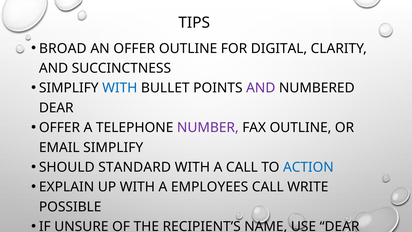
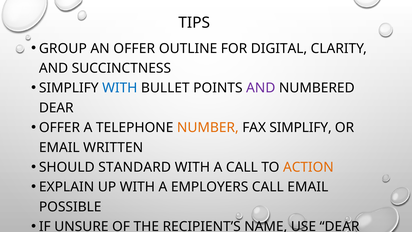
BROAD: BROAD -> GROUP (63, 48)
NUMBER colour: purple -> orange (208, 128)
FAX OUTLINE: OUTLINE -> SIMPLIFY (301, 128)
EMAIL SIMPLIFY: SIMPLIFY -> WRITTEN (113, 147)
ACTION colour: blue -> orange (308, 167)
EMPLOYEES: EMPLOYEES -> EMPLOYERS (210, 187)
CALL WRITE: WRITE -> EMAIL (308, 187)
